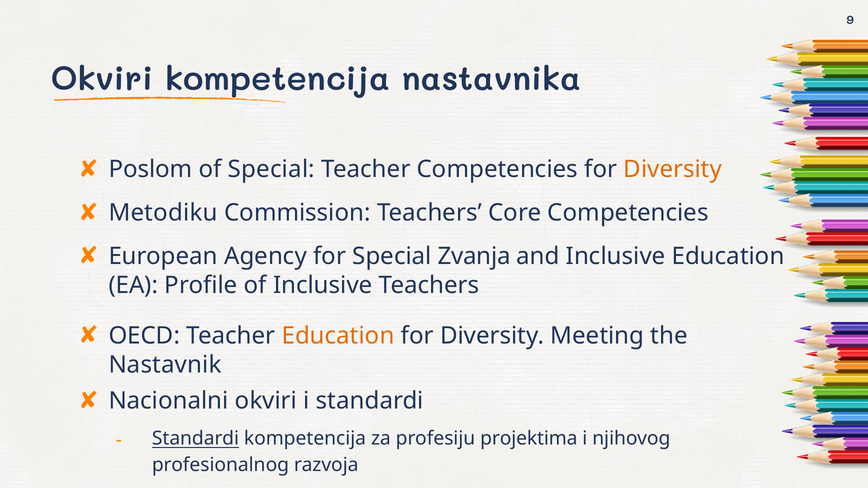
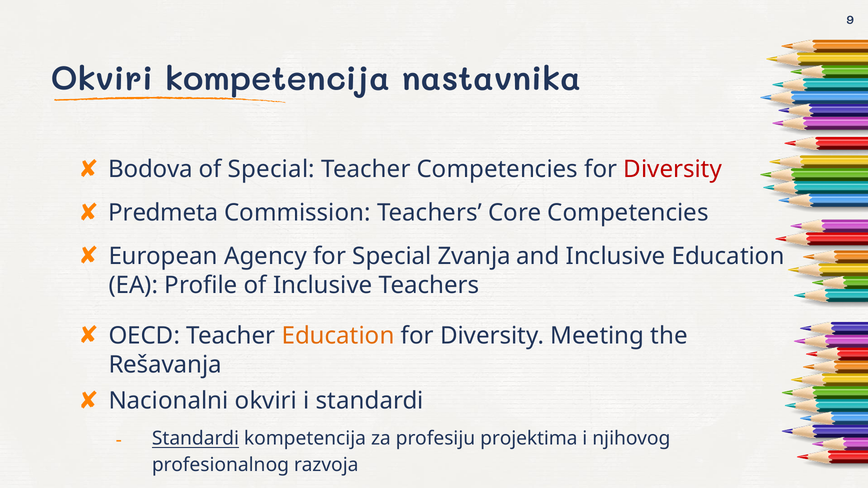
Poslom: Poslom -> Bodova (151, 170)
Diversity colour: orange -> red (673, 170)
Metodiku: Metodiku -> Predmeta (163, 213)
Nastavnik: Nastavnik -> Rešavanja (165, 365)
